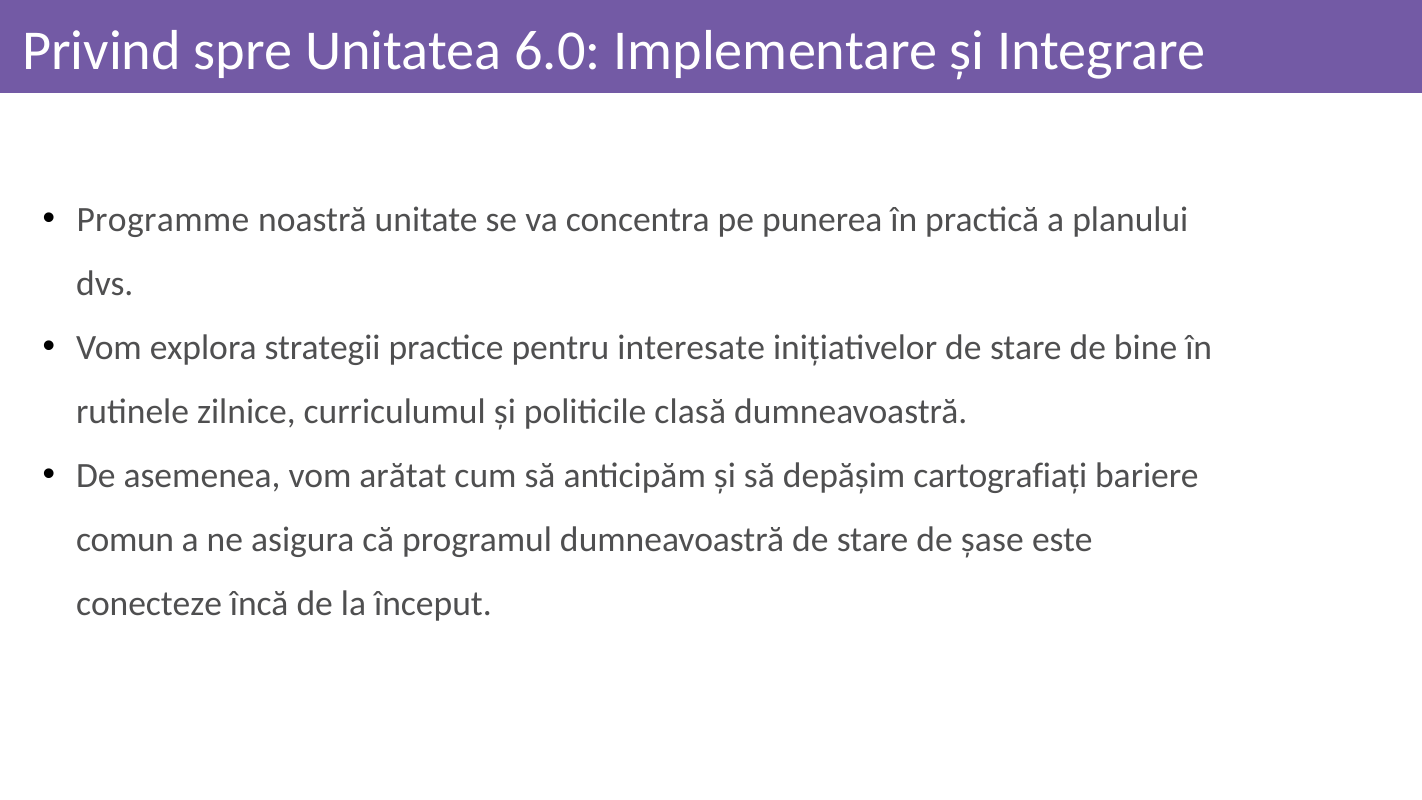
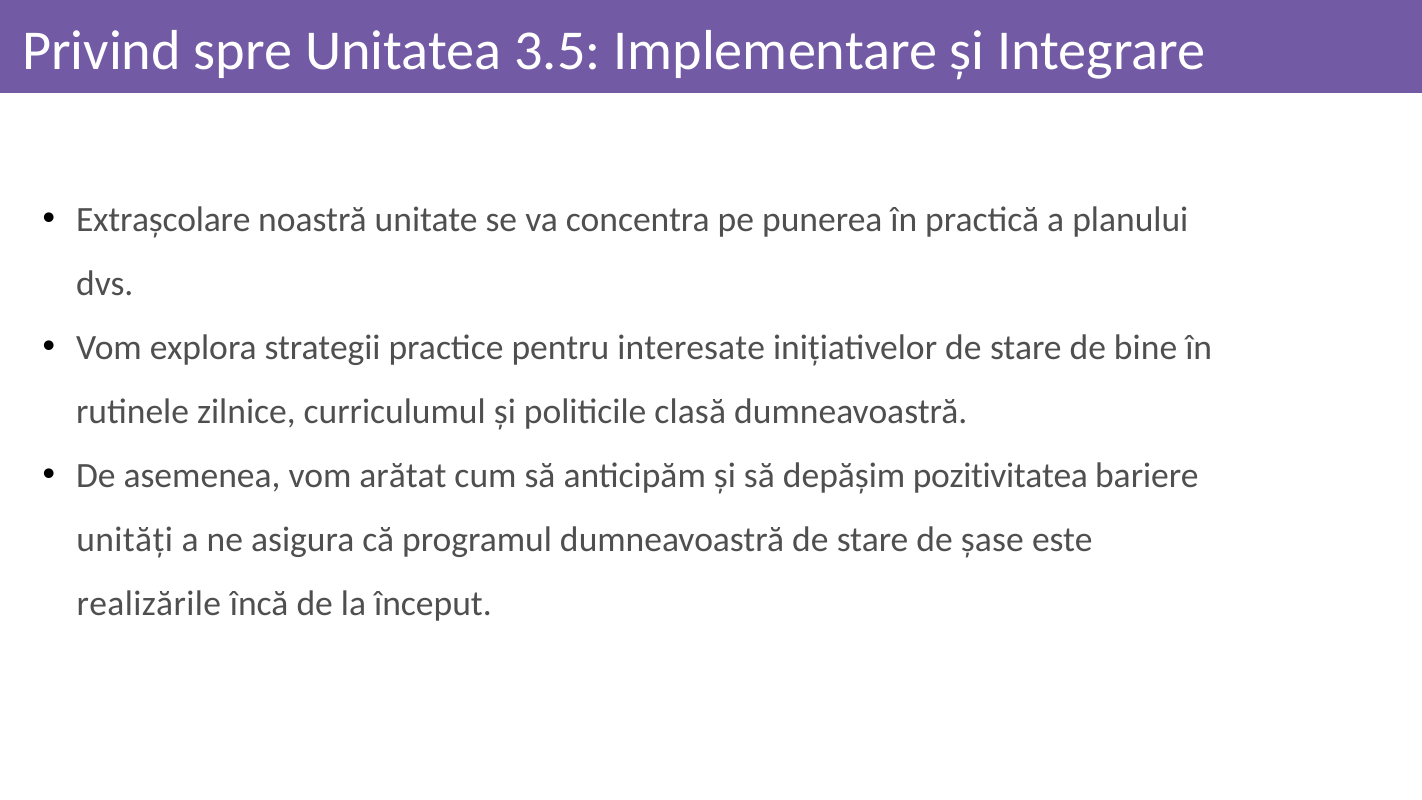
6.0: 6.0 -> 3.5 (557, 51)
Programme: Programme -> Extrașcolare (163, 220)
cartografiați: cartografiați -> pozitivitatea (1000, 476)
comun: comun -> unități (125, 540)
conecteze: conecteze -> realizările (149, 604)
